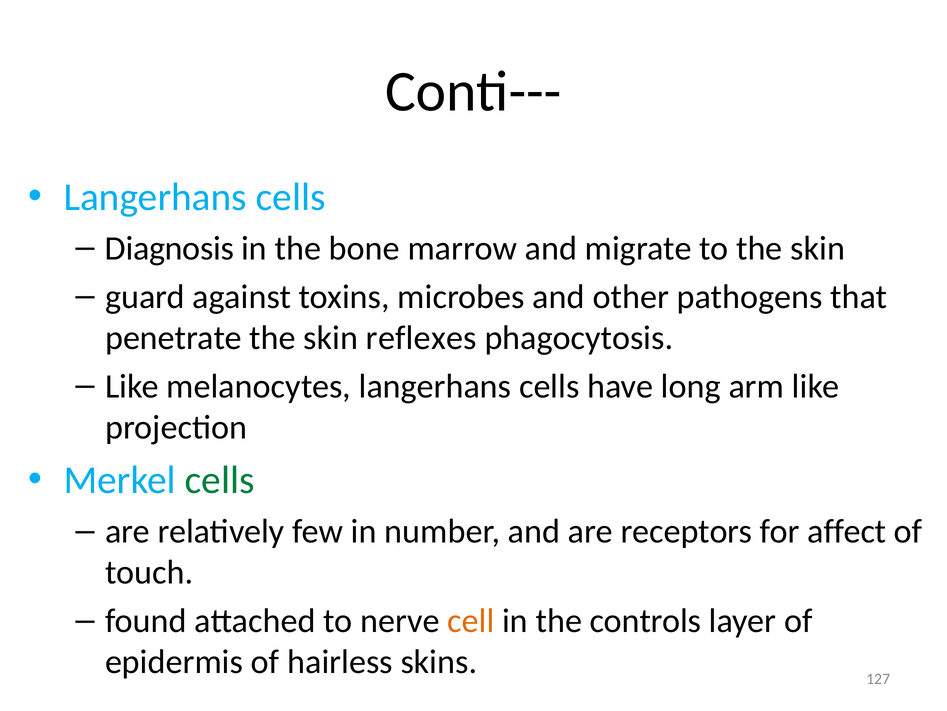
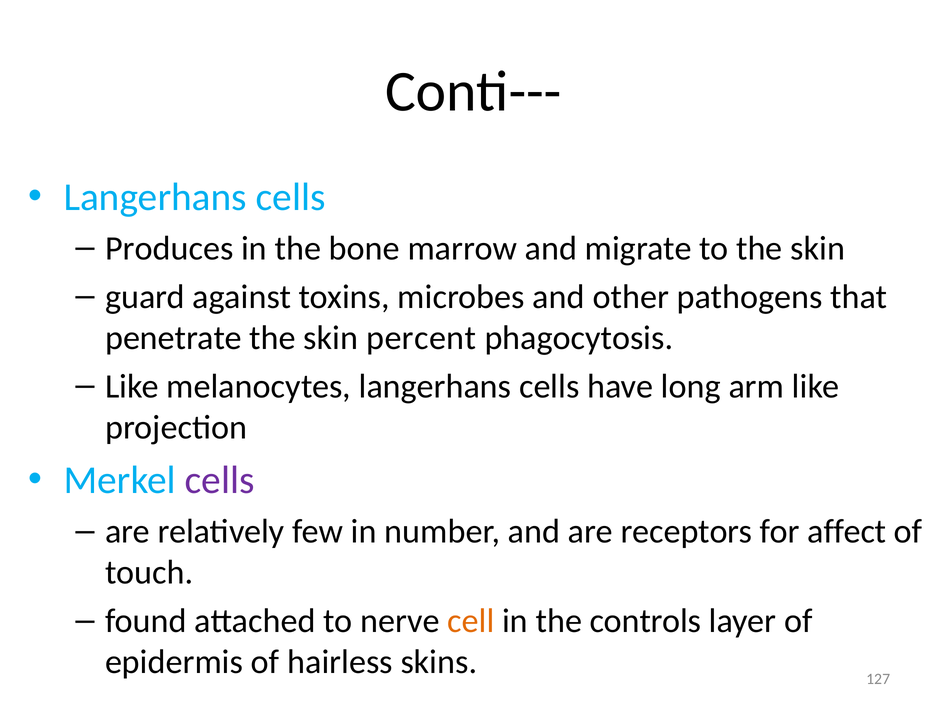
Diagnosis: Diagnosis -> Produces (169, 248)
reflexes: reflexes -> percent (421, 338)
cells colour: green -> purple (220, 480)
